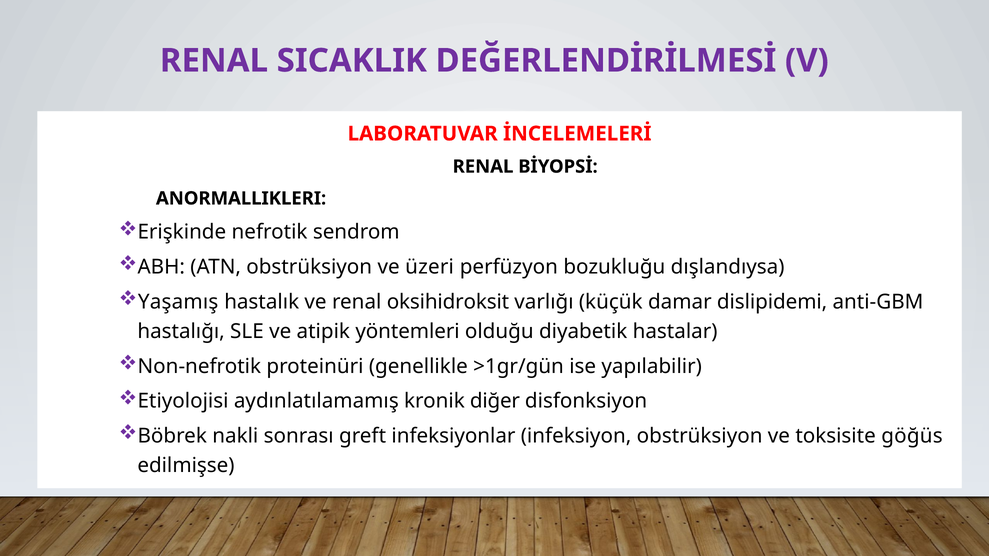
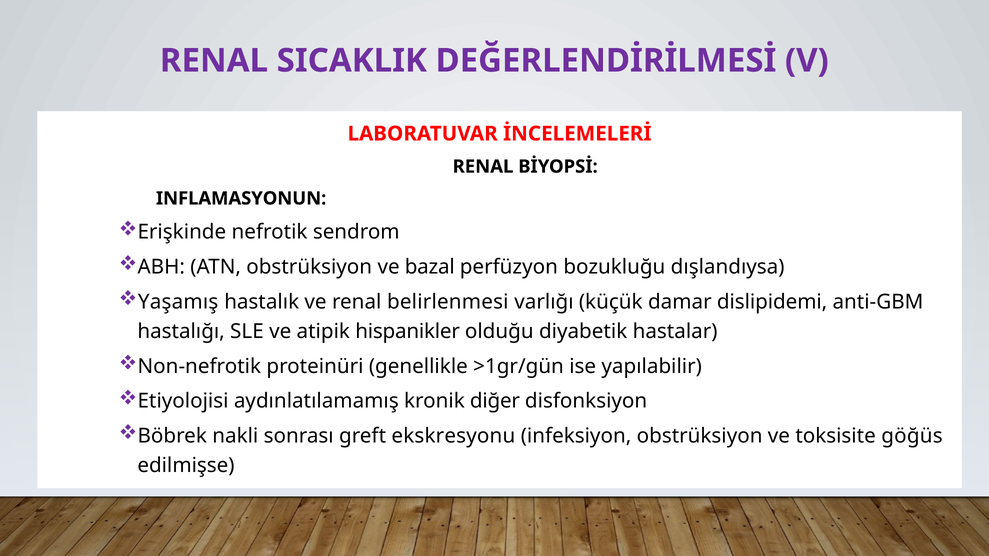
ANORMALLIKLERI: ANORMALLIKLERI -> INFLAMASYONUN (241, 199)
üzeri: üzeri -> bazal (430, 267)
oksihidroksit: oksihidroksit -> belirlenmesi (448, 302)
yöntemleri: yöntemleri -> hispanikler (408, 332)
infeksiyonlar: infeksiyonlar -> ekskresyonu (453, 436)
